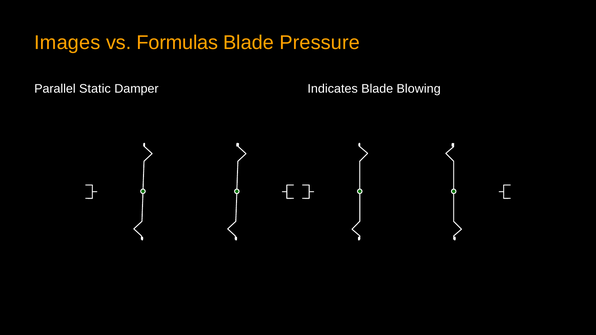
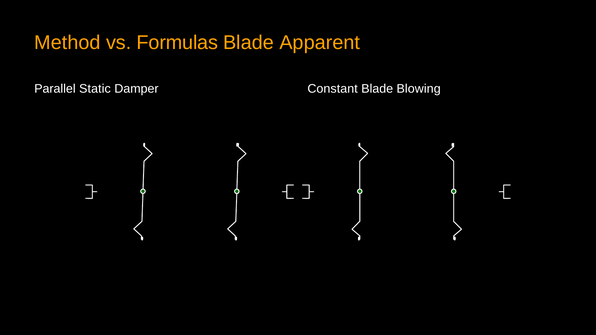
Images: Images -> Method (67, 43)
Pressure: Pressure -> Apparent (320, 43)
Indicates: Indicates -> Constant (333, 89)
